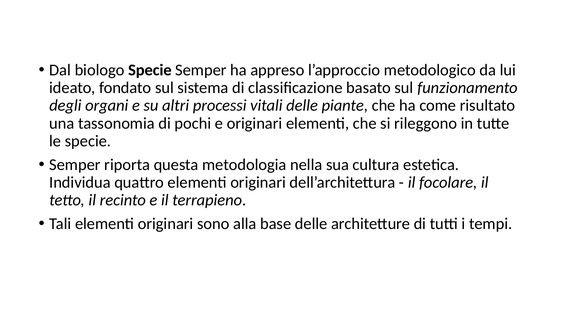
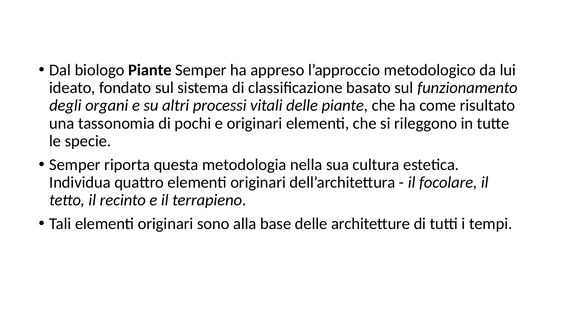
biologo Specie: Specie -> Piante (150, 70)
